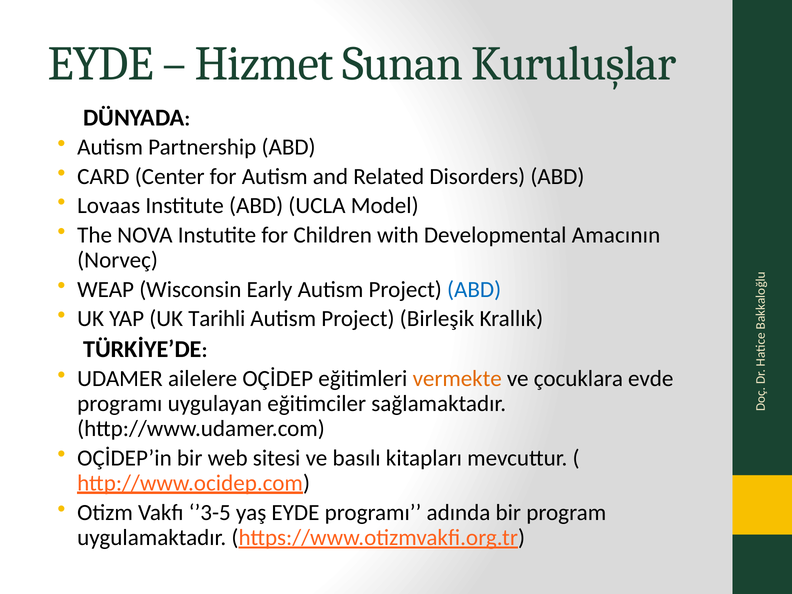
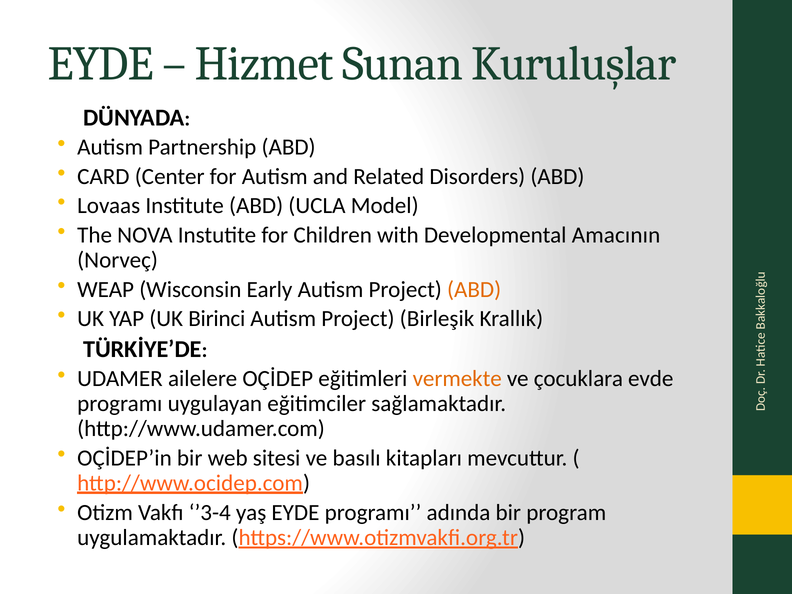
ABD colour: blue -> orange (474, 289)
Tarihli: Tarihli -> Birinci (217, 319)
’3-5: ’3-5 -> ’3-4 (210, 513)
